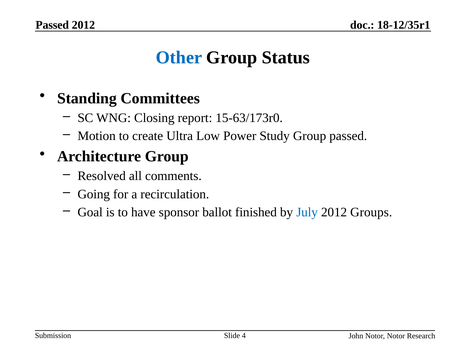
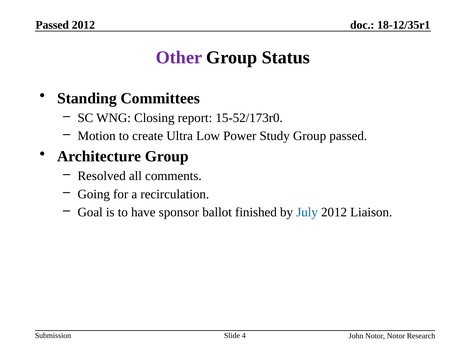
Other colour: blue -> purple (179, 58)
15-63/173r0: 15-63/173r0 -> 15-52/173r0 (249, 118)
Groups: Groups -> Liaison (371, 212)
